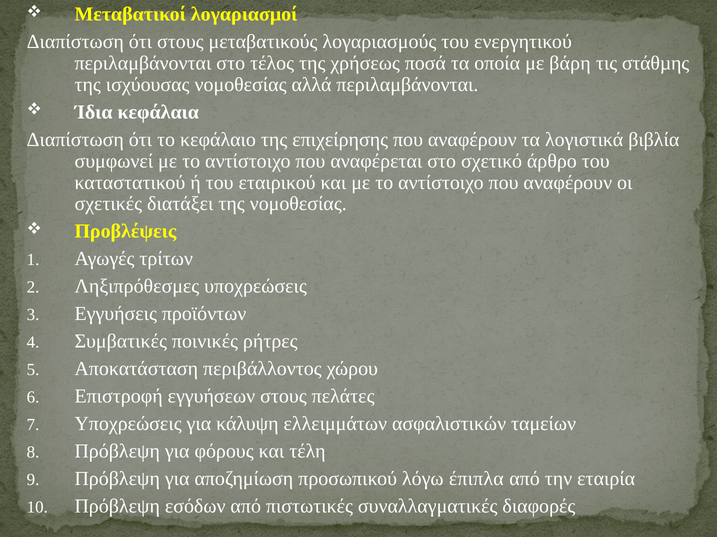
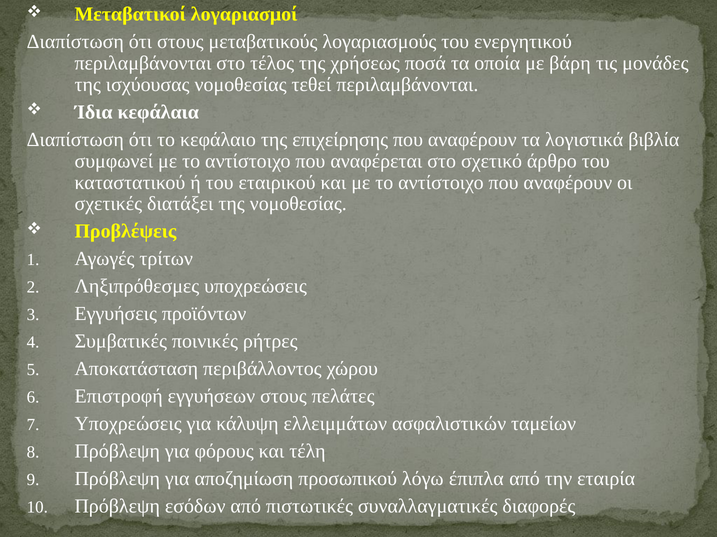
στάθµης: στάθµης -> μονάδες (655, 63)
αλλά: αλλά -> τεθεί (311, 85)
